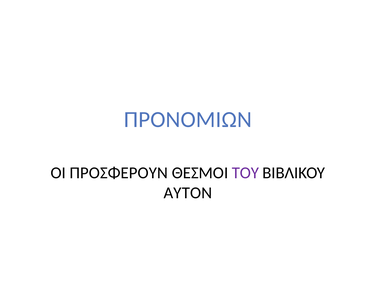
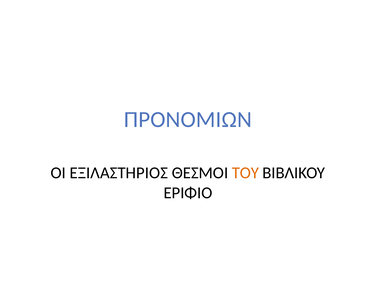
ΠΡΟΣΦΕΡΟΥΝ: ΠΡΟΣΦΕΡΟΥΝ -> ΕΞΙΛΑΣΤΗΡΙΟΣ (119, 173)
ΤΟΥ colour: purple -> orange (245, 173)
ΑΥΤΟΝ: ΑΥΤΟΝ -> ΕΡΙΦΙΟ (188, 193)
